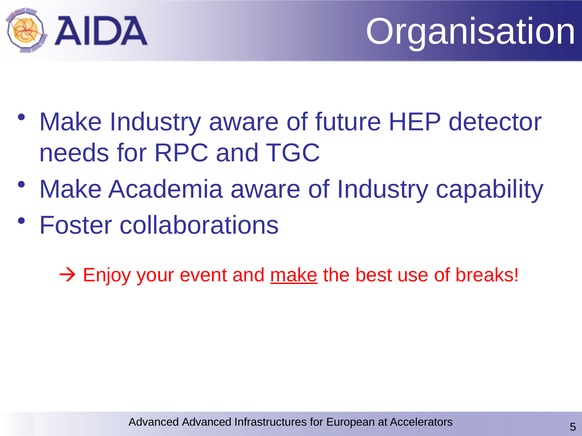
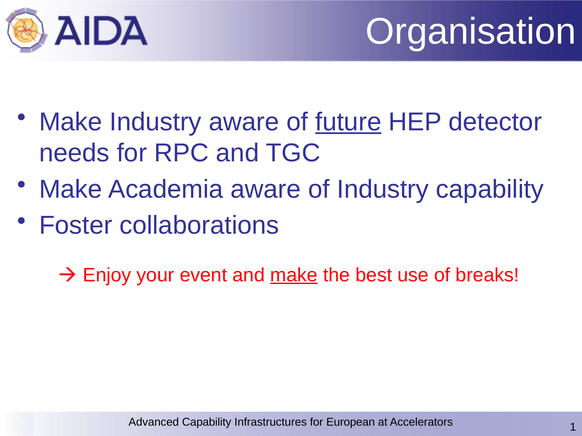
future underline: none -> present (348, 122)
Advanced Advanced: Advanced -> Capability (207, 423)
5: 5 -> 1 (573, 428)
